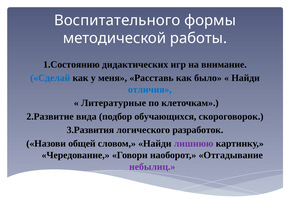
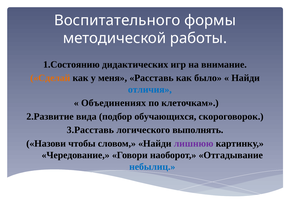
Сделай colour: blue -> orange (50, 78)
Литературные: Литературные -> Объединениях (114, 103)
3.Развития: 3.Развития -> 3.Расставь (90, 130)
разработок: разработок -> выполнять (198, 130)
общей: общей -> чтобы (82, 144)
небылиц colour: purple -> blue (152, 167)
